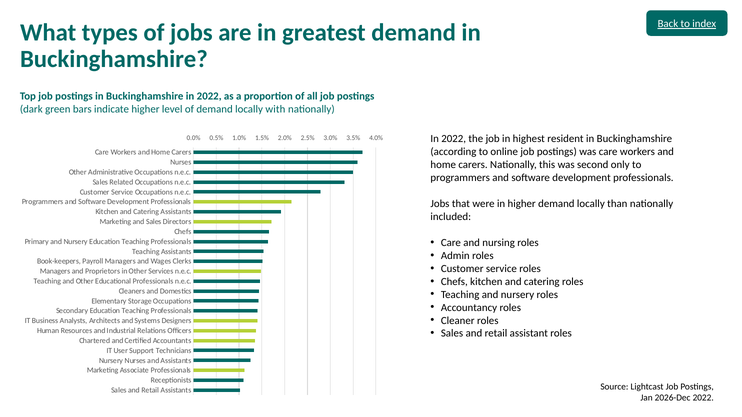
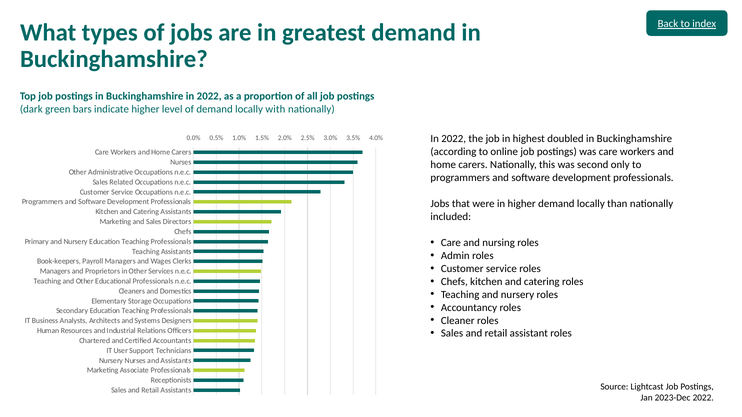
resident: resident -> doubled (565, 139)
2026-Dec: 2026-Dec -> 2023-Dec (673, 398)
